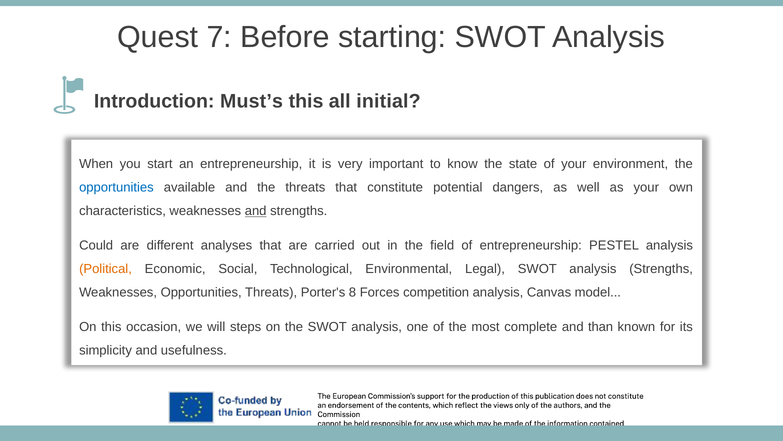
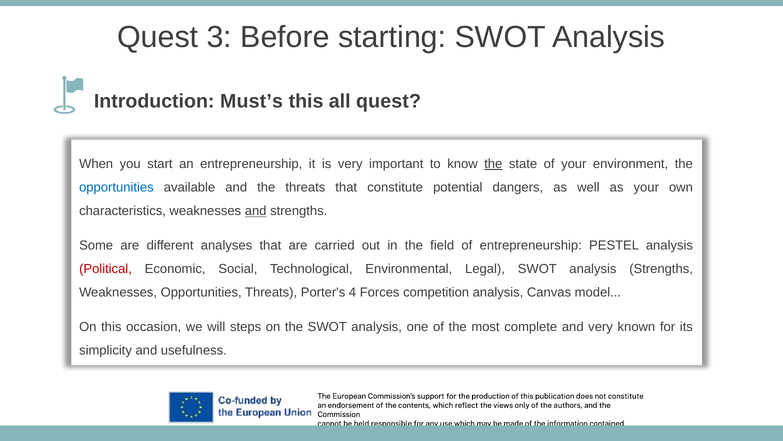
7: 7 -> 3 (219, 37)
all initial: initial -> quest (389, 101)
the underline: none -> present (493, 164)
Could: Could -> Some (96, 245)
Political colour: orange -> red (105, 269)
8: 8 -> 4 (352, 292)
and than: than -> very (601, 326)
